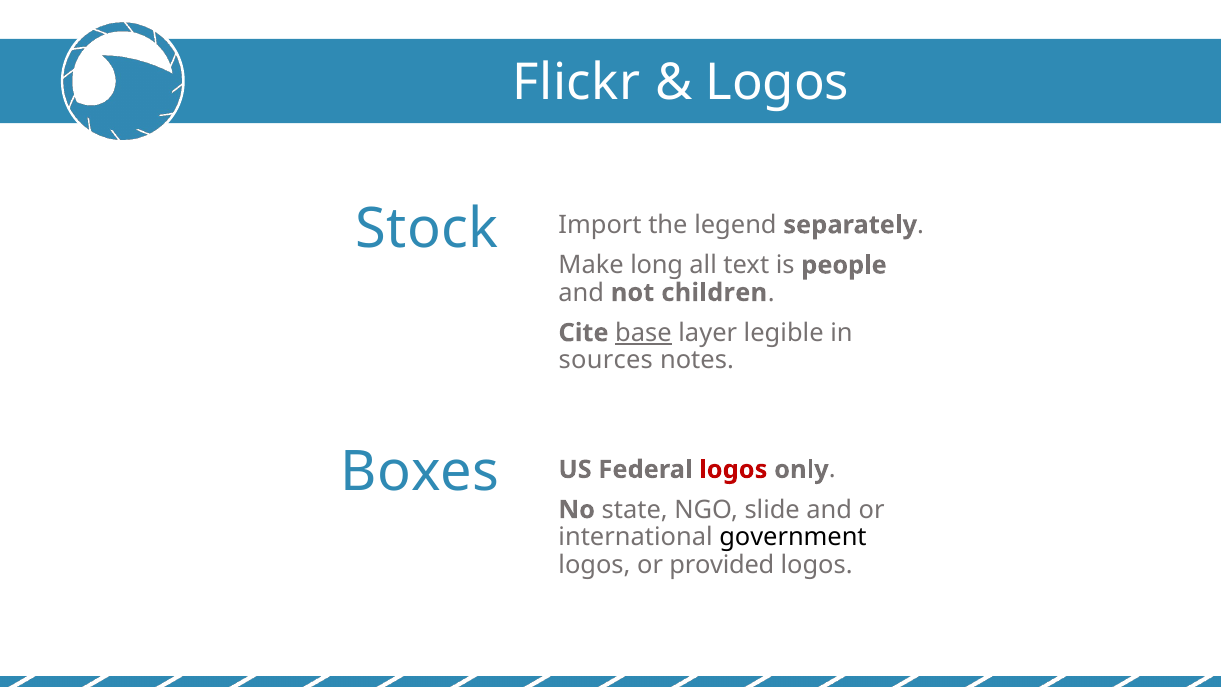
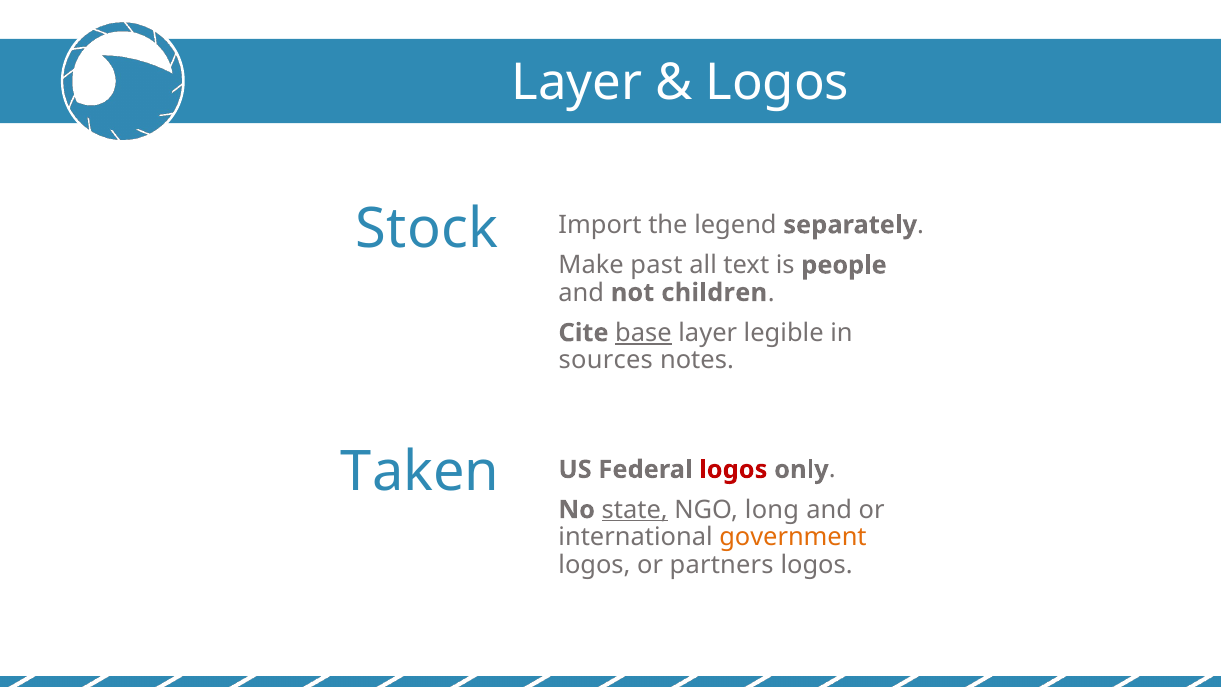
Flickr: Flickr -> Layer (577, 83)
long: long -> past (656, 265)
Boxes: Boxes -> Taken (420, 471)
state underline: none -> present (635, 510)
slide: slide -> long (772, 510)
government colour: black -> orange (793, 537)
provided: provided -> partners (722, 565)
